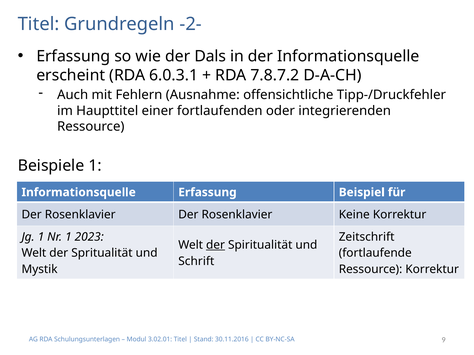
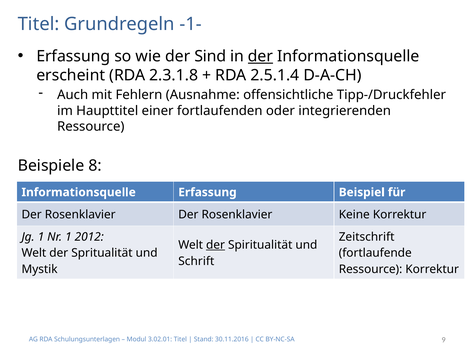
-2-: -2- -> -1- (191, 24)
Dals: Dals -> Sind (210, 56)
der underline: none -> present (261, 56)
6.0.3.1: 6.0.3.1 -> 2.3.1.8 (174, 75)
7.8.7.2: 7.8.7.2 -> 2.5.1.4 (275, 75)
Beispiele 1: 1 -> 8 (95, 166)
2023: 2023 -> 2012 (89, 237)
